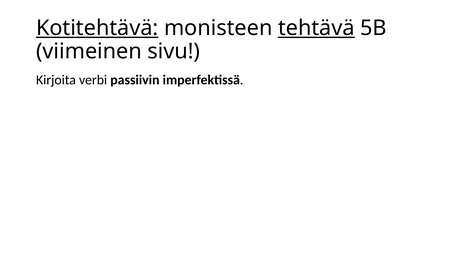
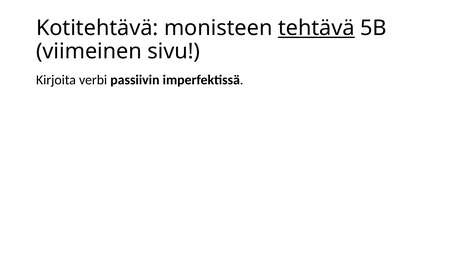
Kotitehtävä underline: present -> none (97, 28)
